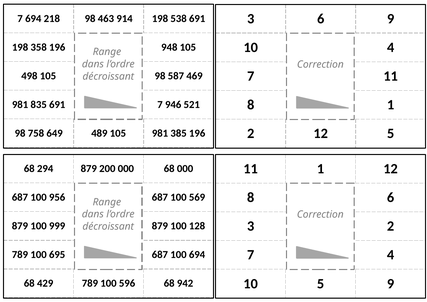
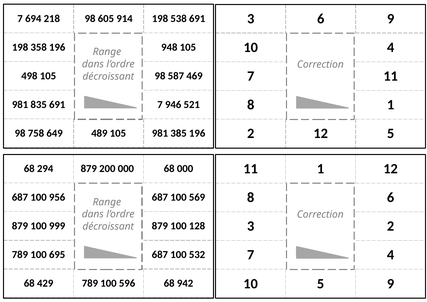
463: 463 -> 605 (106, 19)
100 694: 694 -> 532 (197, 255)
